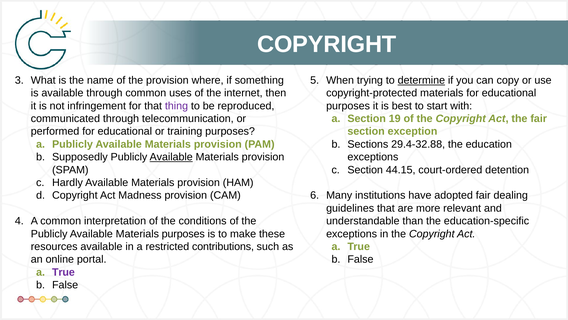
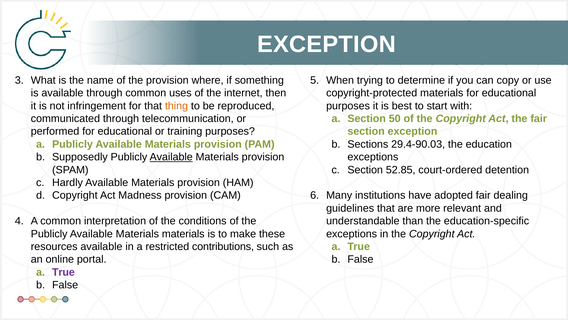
COPYRIGHT: COPYRIGHT -> EXCEPTION (327, 44)
determine underline: present -> none (421, 80)
thing colour: purple -> orange (176, 106)
19: 19 -> 50 (395, 118)
29.4-32.88: 29.4-32.88 -> 29.4-90.03 (418, 144)
44.15: 44.15 -> 52.85 (401, 170)
Materials purposes: purposes -> materials (183, 234)
